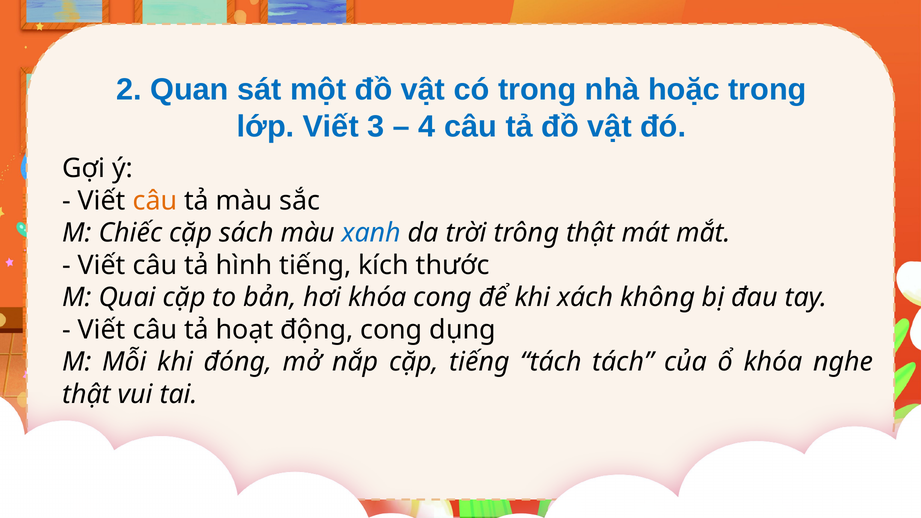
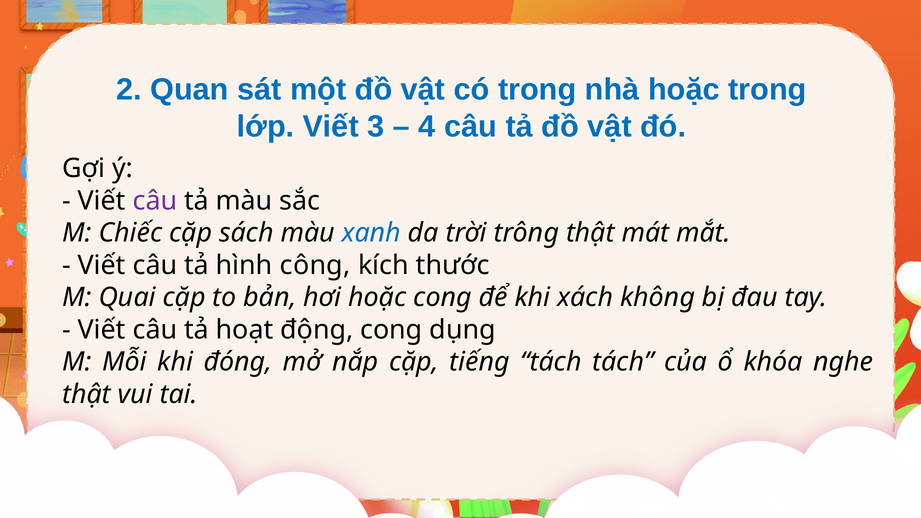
câu colour: orange -> purple (155, 201)
hình tiếng: tiếng -> công (315, 265)
hơi khóa: khóa -> hoặc (377, 297)
